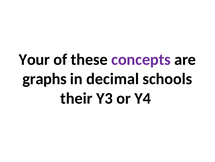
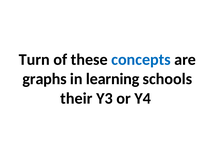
Your: Your -> Turn (34, 59)
concepts colour: purple -> blue (141, 59)
decimal: decimal -> learning (113, 79)
